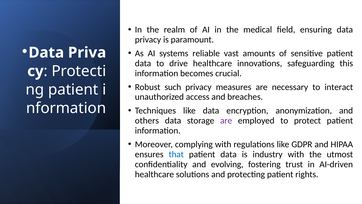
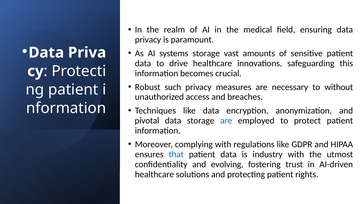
systems reliable: reliable -> storage (206, 53)
interact: interact -> without (339, 87)
others: others -> pivotal (147, 120)
are colour: purple -> blue (226, 120)
